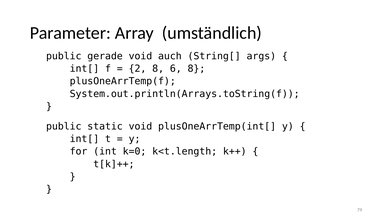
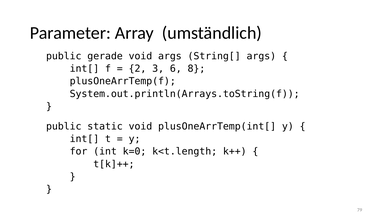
void auch: auch -> args (170, 56)
2 8: 8 -> 3 (158, 69)
